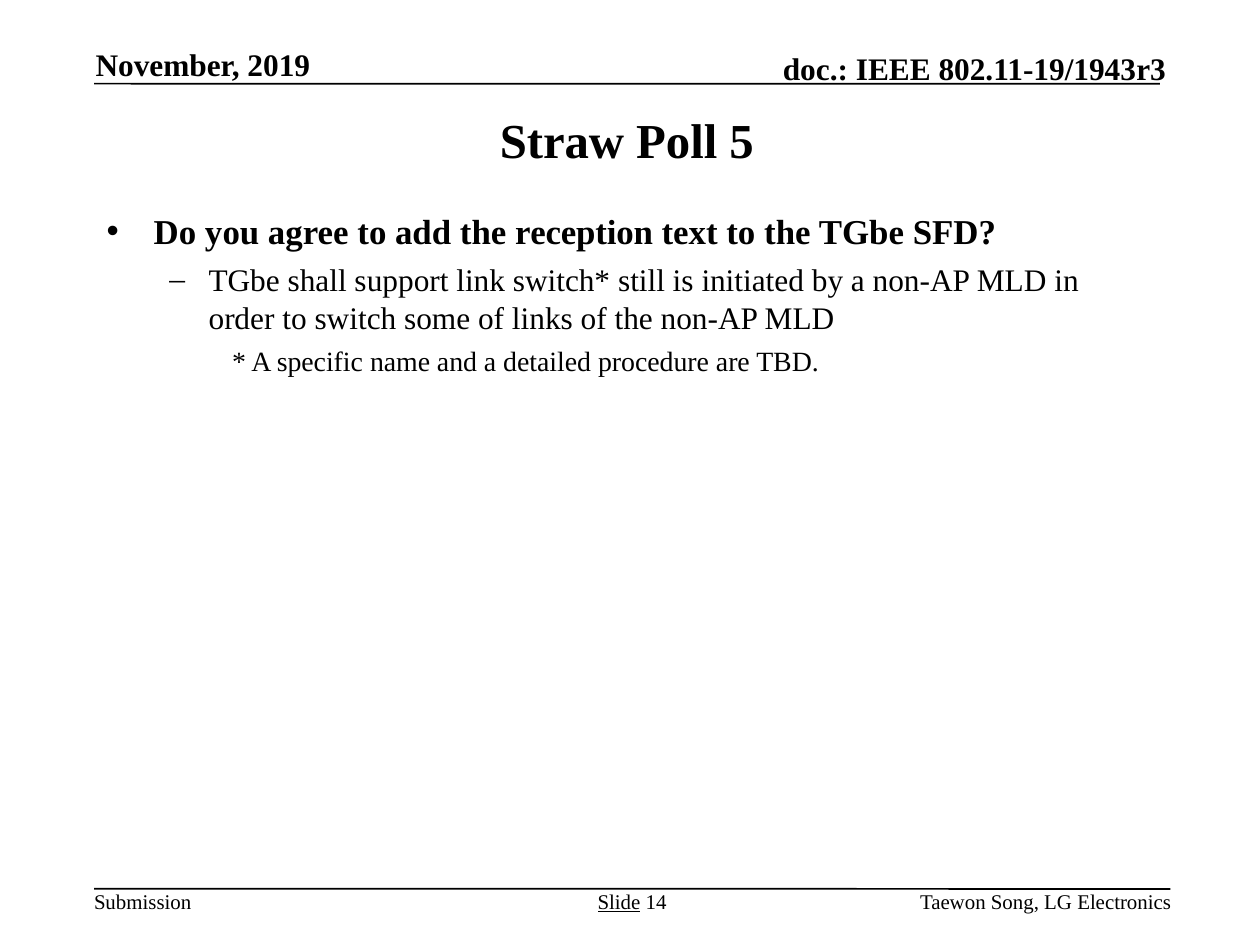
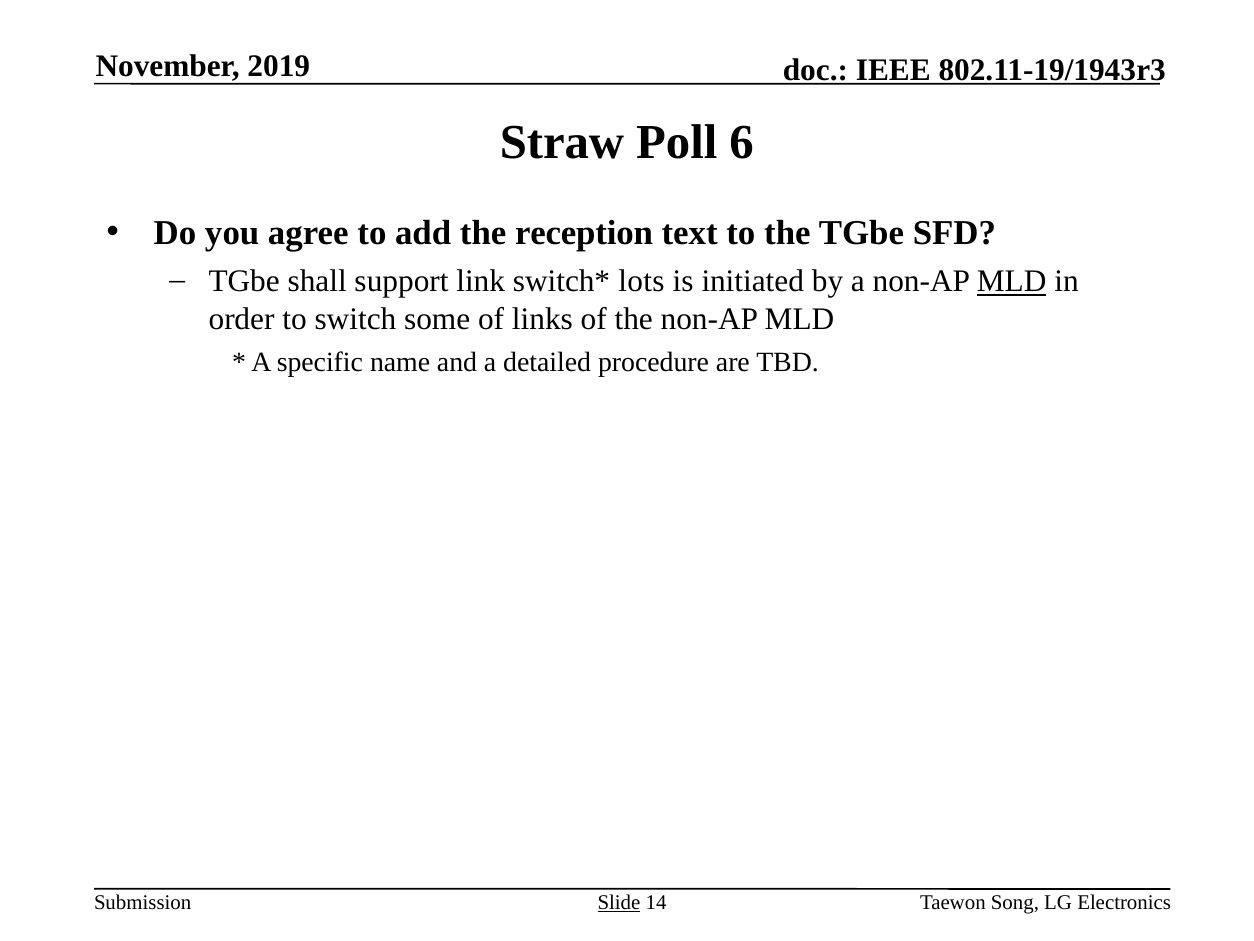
5: 5 -> 6 (742, 142)
still: still -> lots (641, 281)
MLD underline: none -> present (1012, 281)
